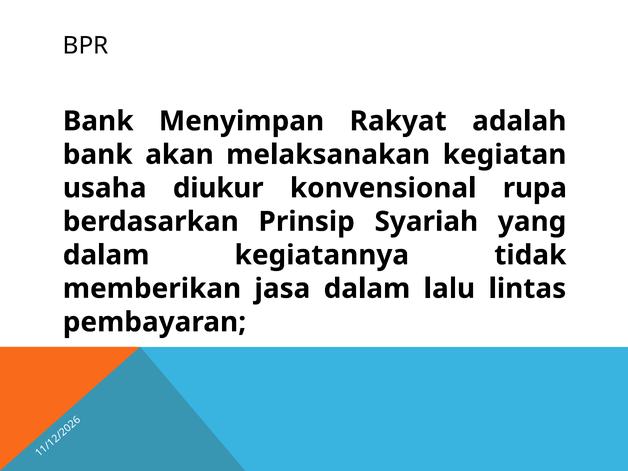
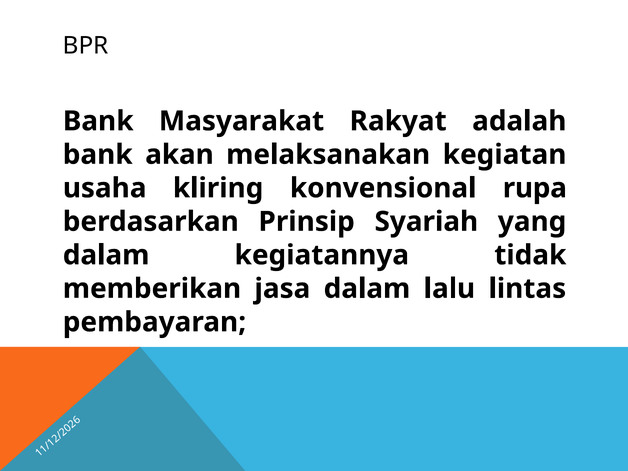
Menyimpan: Menyimpan -> Masyarakat (241, 121)
diukur: diukur -> kliring (218, 188)
